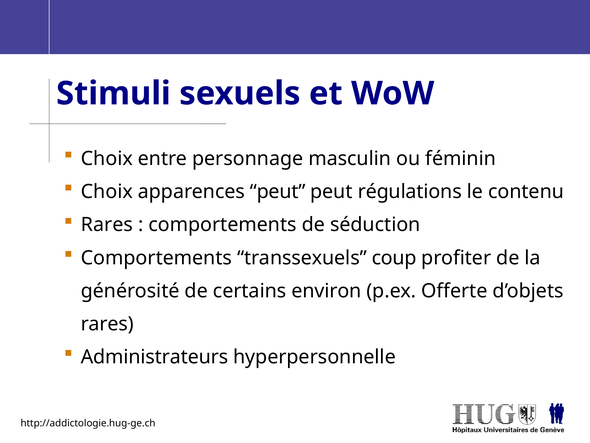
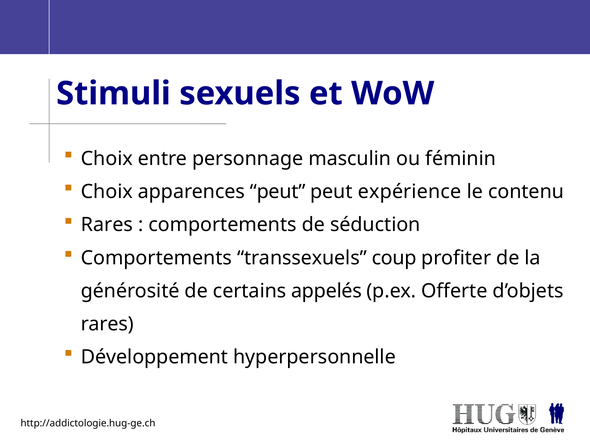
régulations: régulations -> expérience (410, 191)
environ: environ -> appelés (327, 291)
Administrateurs: Administrateurs -> Développement (154, 357)
